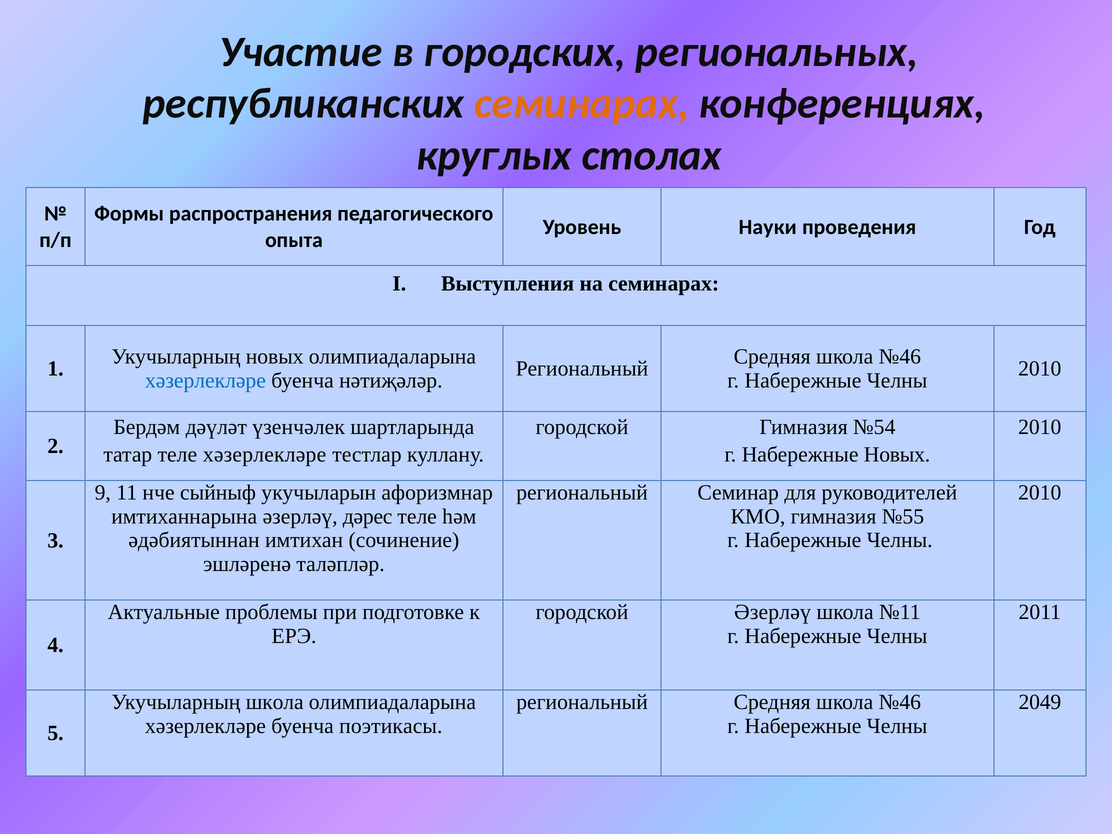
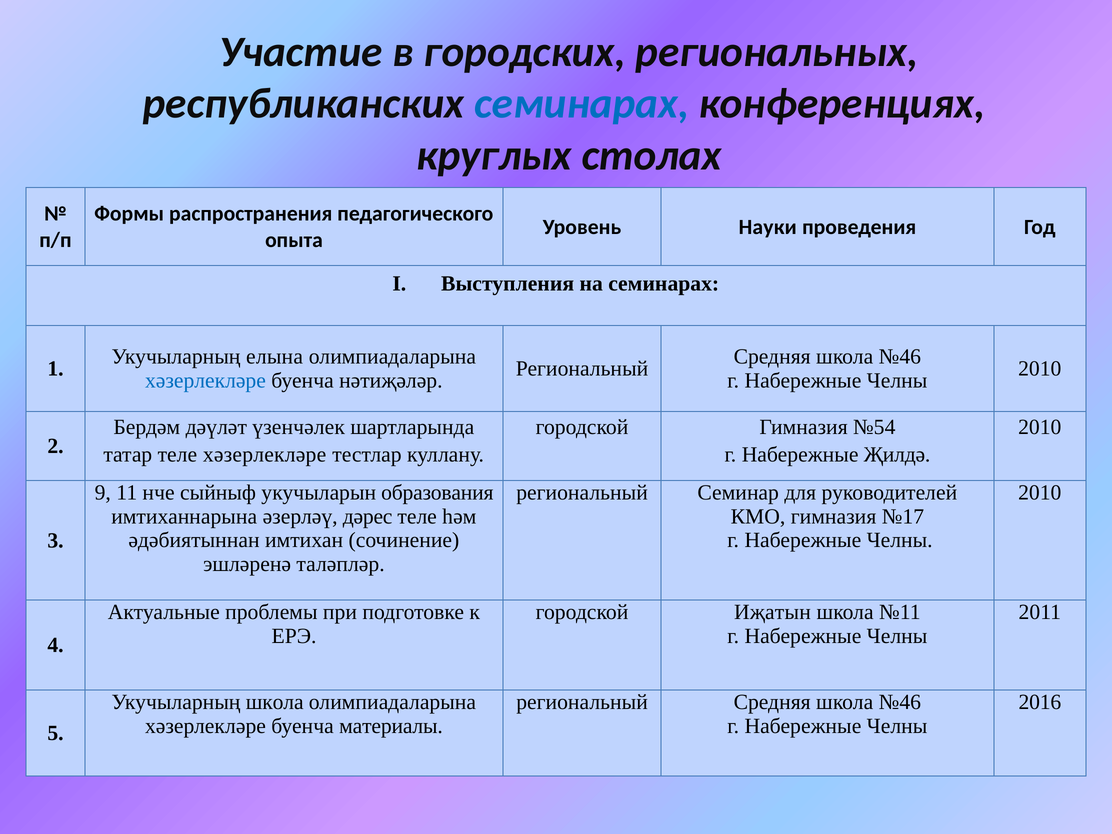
семинарах colour: orange -> blue (582, 104)
Укучыларның новых: новых -> елына (275, 357)
Набережные Новых: Новых -> Җилдә (897, 455)
афоризмнар: афоризмнар -> образования (437, 492)
№55: №55 -> №17 (903, 516)
городской Әзерләү: Әзерләү -> Иҗатын (772, 612)
2049: 2049 -> 2016 (1040, 702)
поэтикасы: поэтикасы -> материалы (391, 726)
